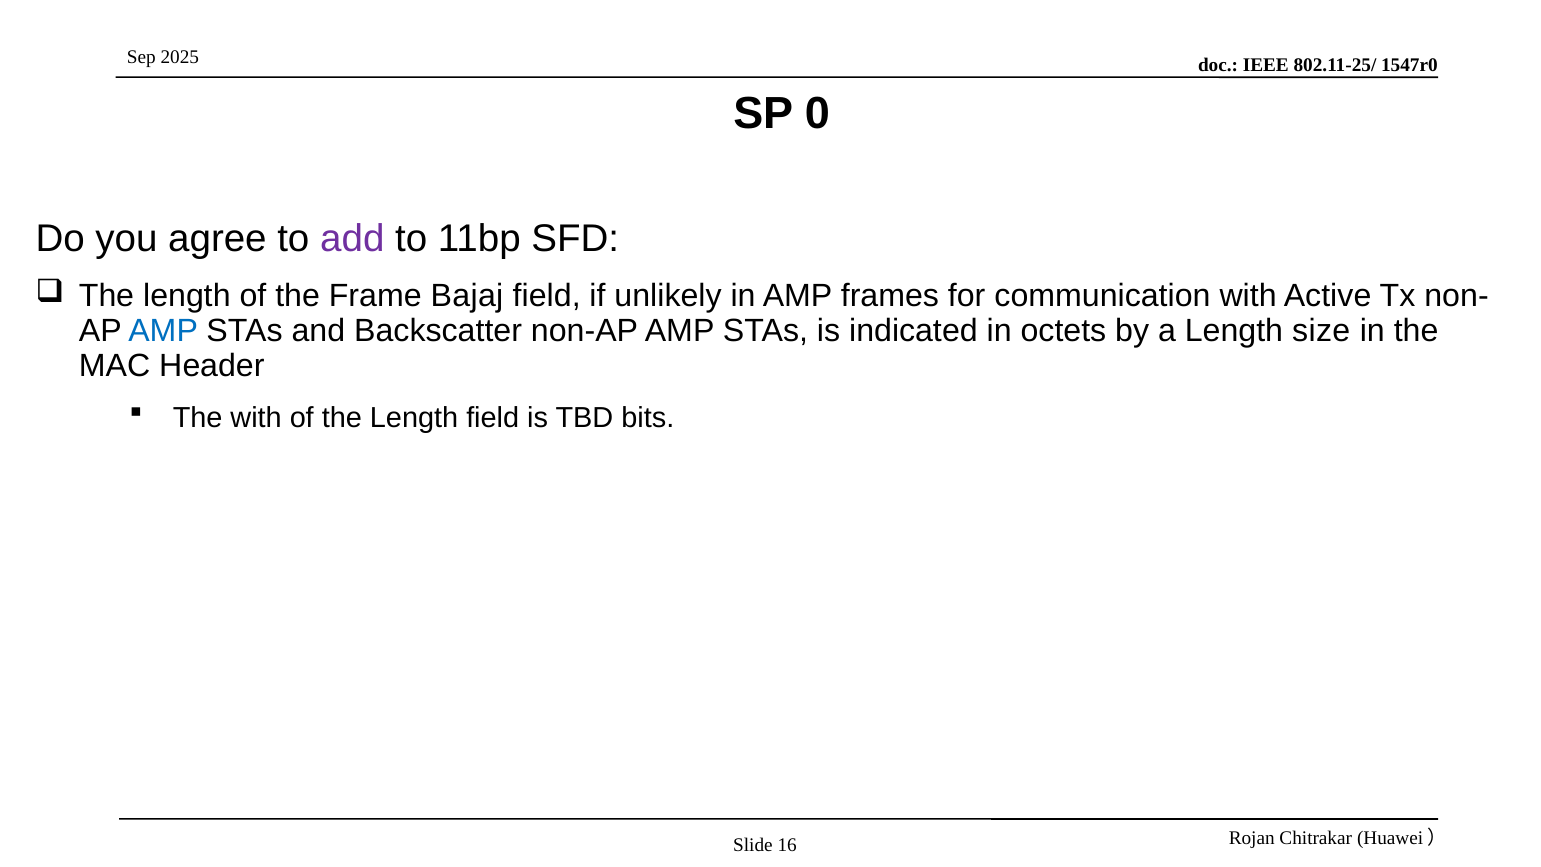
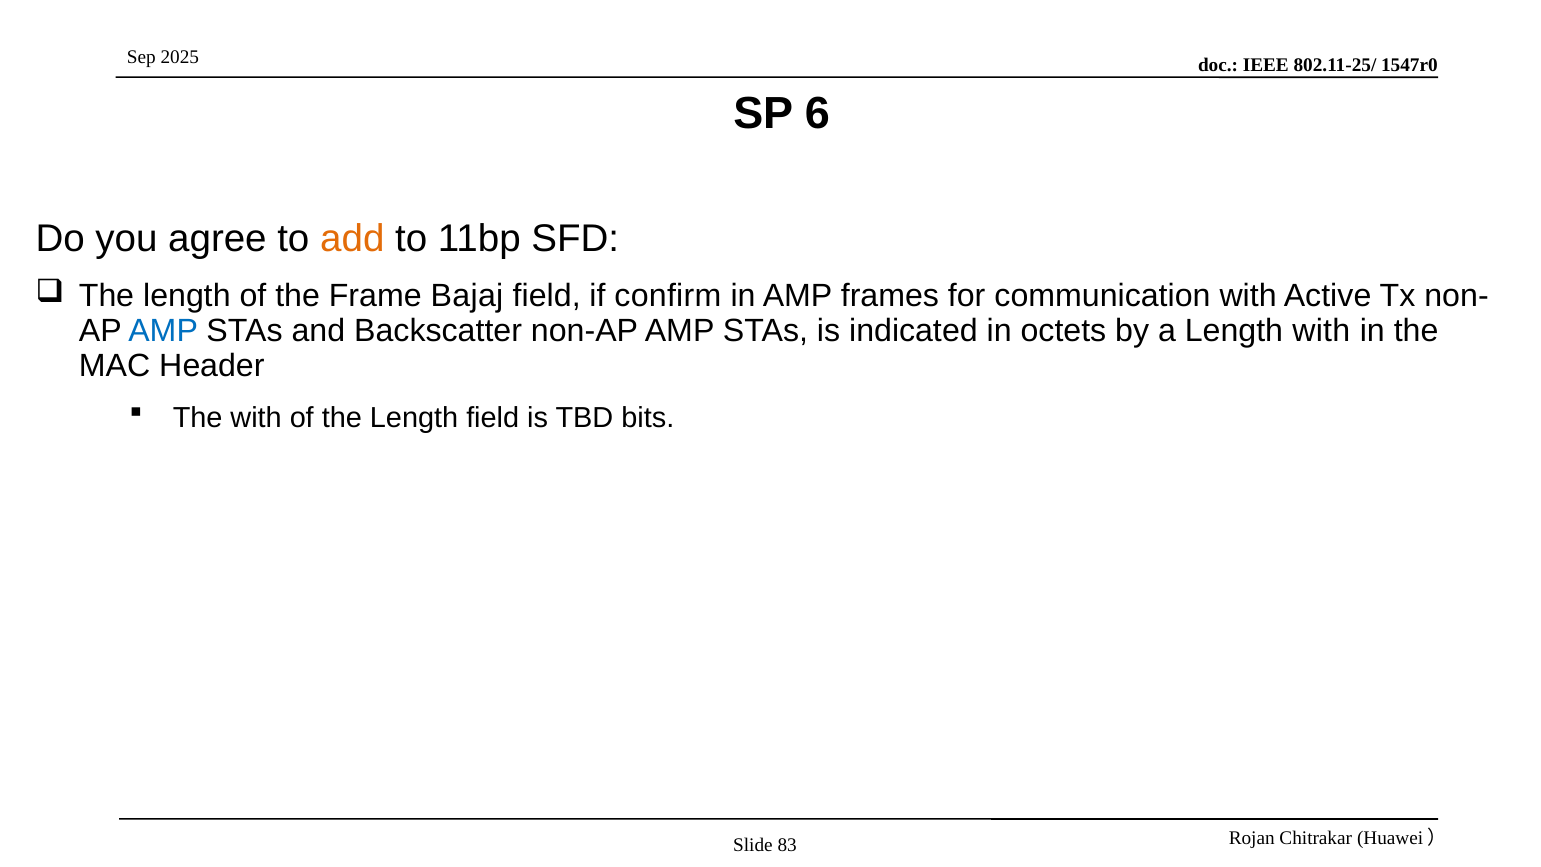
0: 0 -> 6 (817, 114)
add colour: purple -> orange (352, 239)
unlikely: unlikely -> confirm (668, 296)
Length size: size -> with (1321, 331)
16: 16 -> 83 (787, 845)
